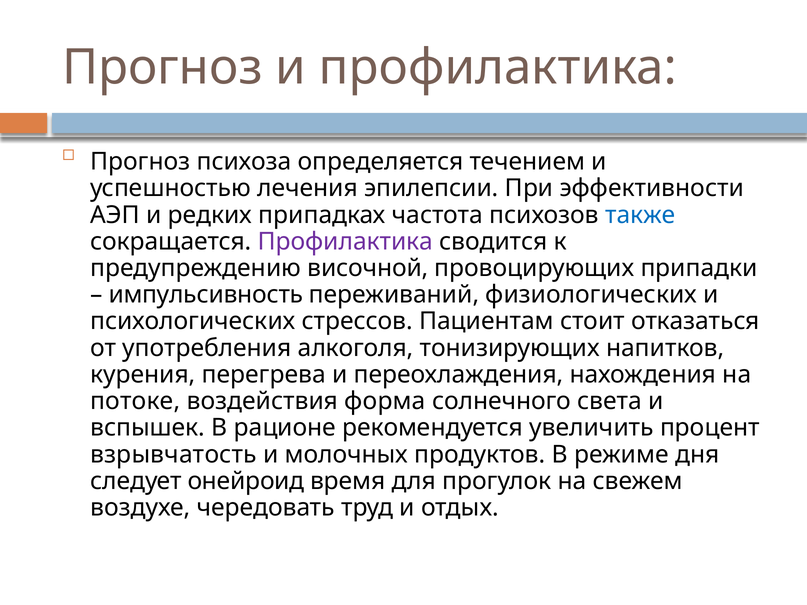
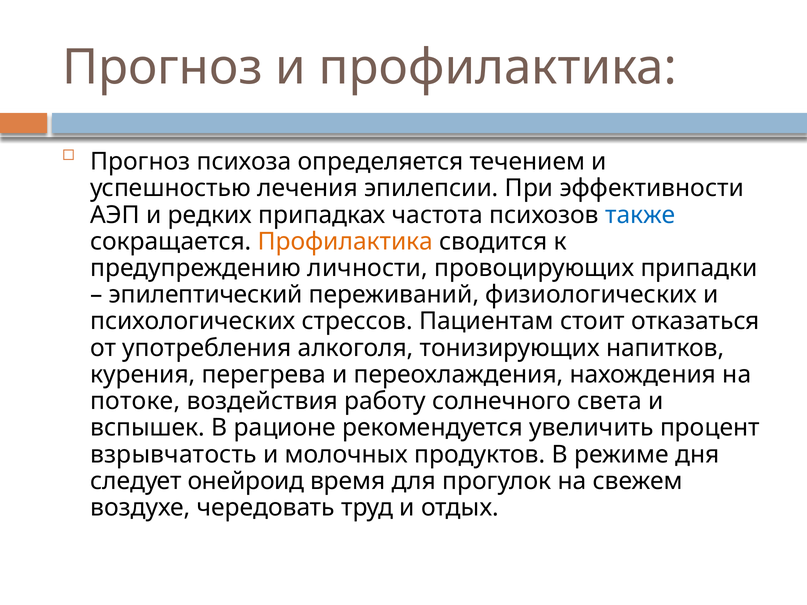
Профилактика colour: purple -> orange (345, 242)
височной: височной -> личности (368, 268)
импульсивность: импульсивность -> эпилептический (206, 295)
форма: форма -> работу (385, 401)
